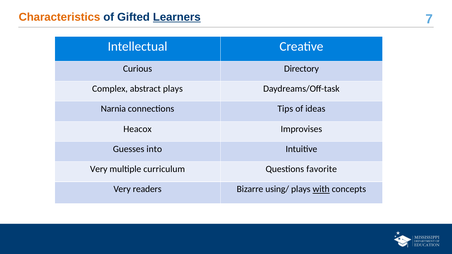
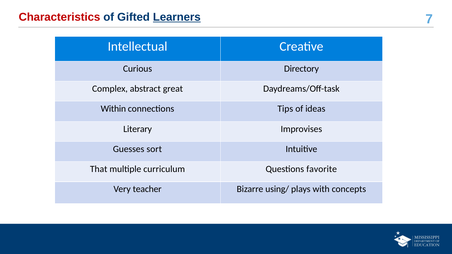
Characteristics colour: orange -> red (59, 17)
abstract plays: plays -> great (173, 89)
Narnia: Narnia -> Within (113, 109)
Heacox: Heacox -> Literary (138, 129)
into: into -> sort (154, 149)
Very: Very -> That (99, 169)
readers: readers -> teacher (147, 189)
with underline: present -> none (321, 189)
